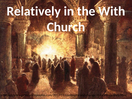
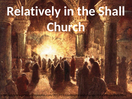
With: With -> Shall (112, 11)
